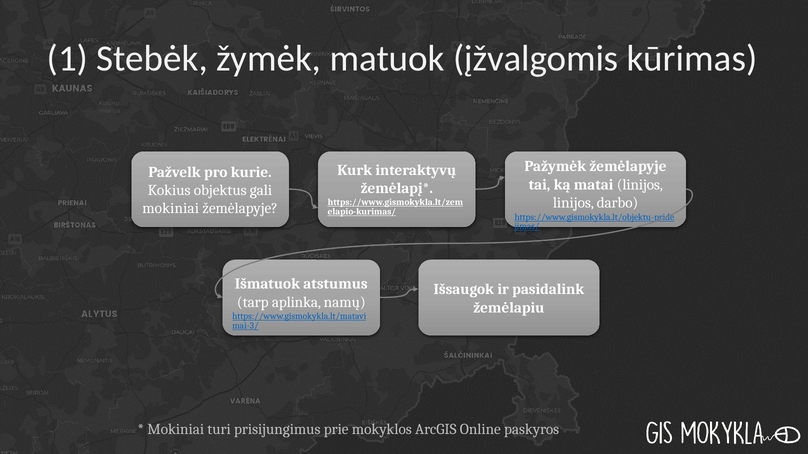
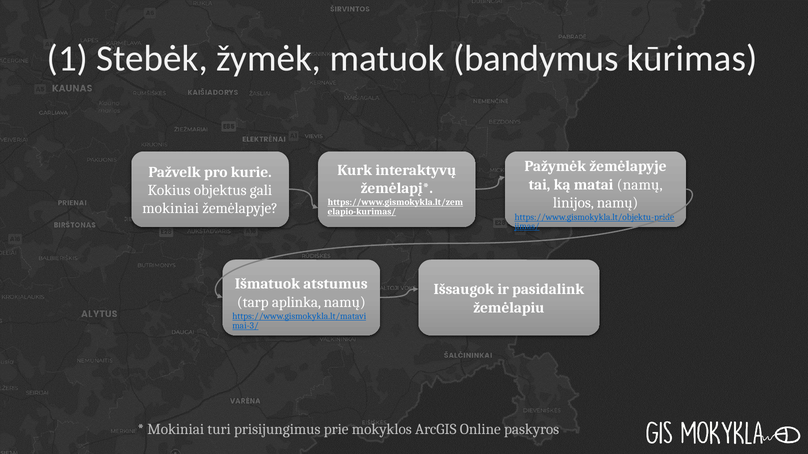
įžvalgomis: įžvalgomis -> bandymus (536, 59)
matai linijos: linijos -> namų (640, 185)
linijos darbo: darbo -> namų (618, 203)
